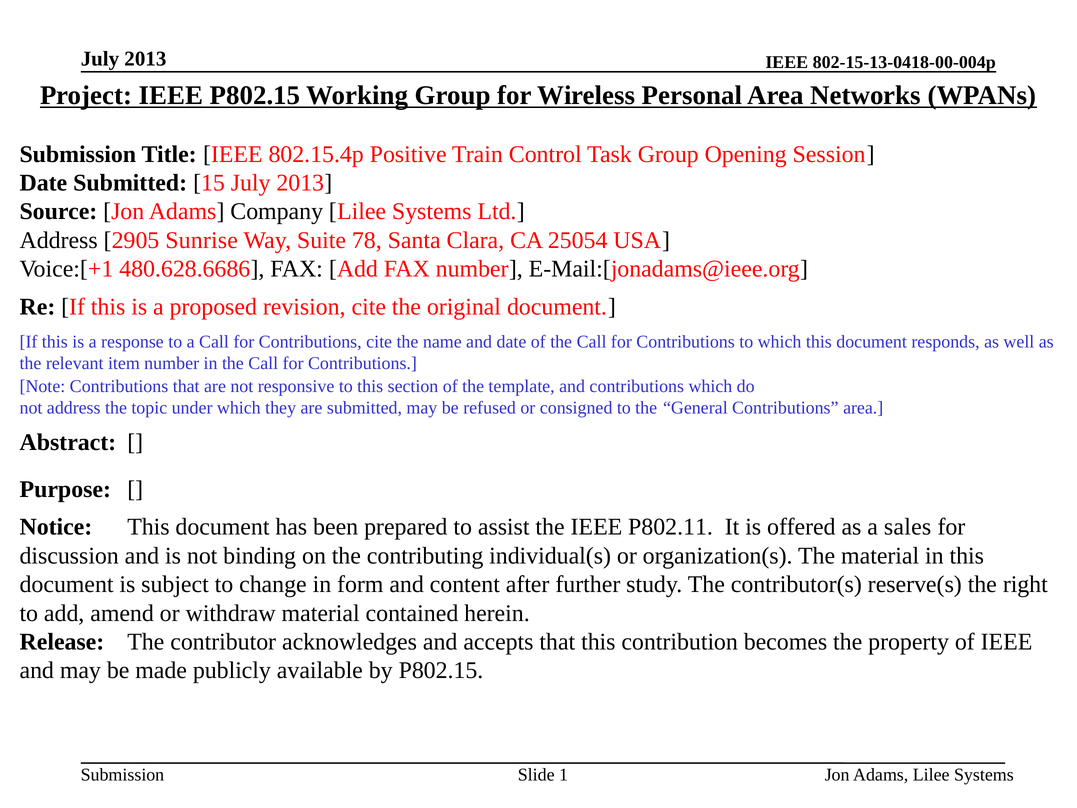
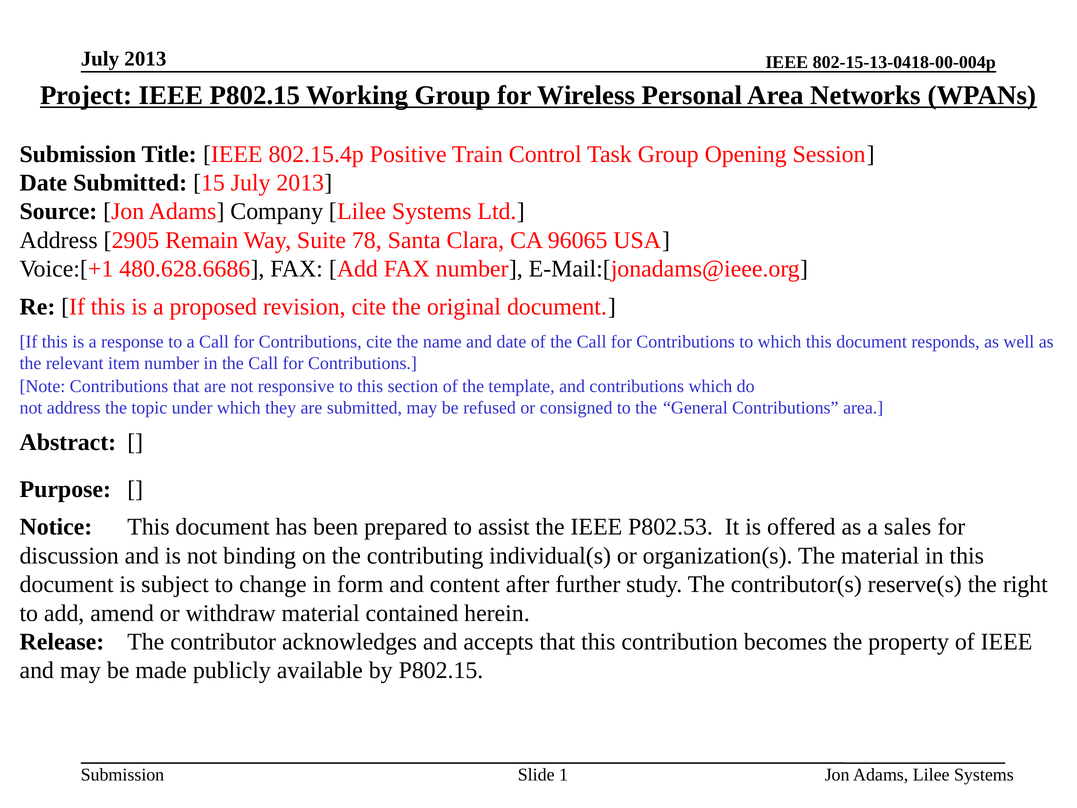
Sunrise: Sunrise -> Remain (202, 240)
25054: 25054 -> 96065 (578, 240)
P802.11: P802.11 -> P802.53 (671, 527)
